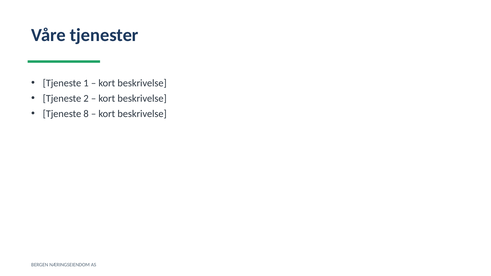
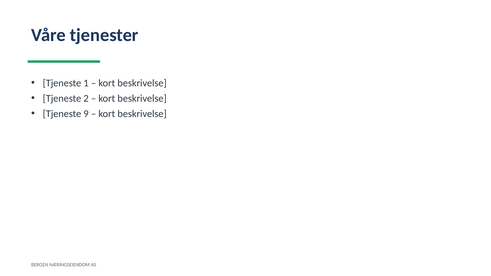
8: 8 -> 9 (86, 114)
